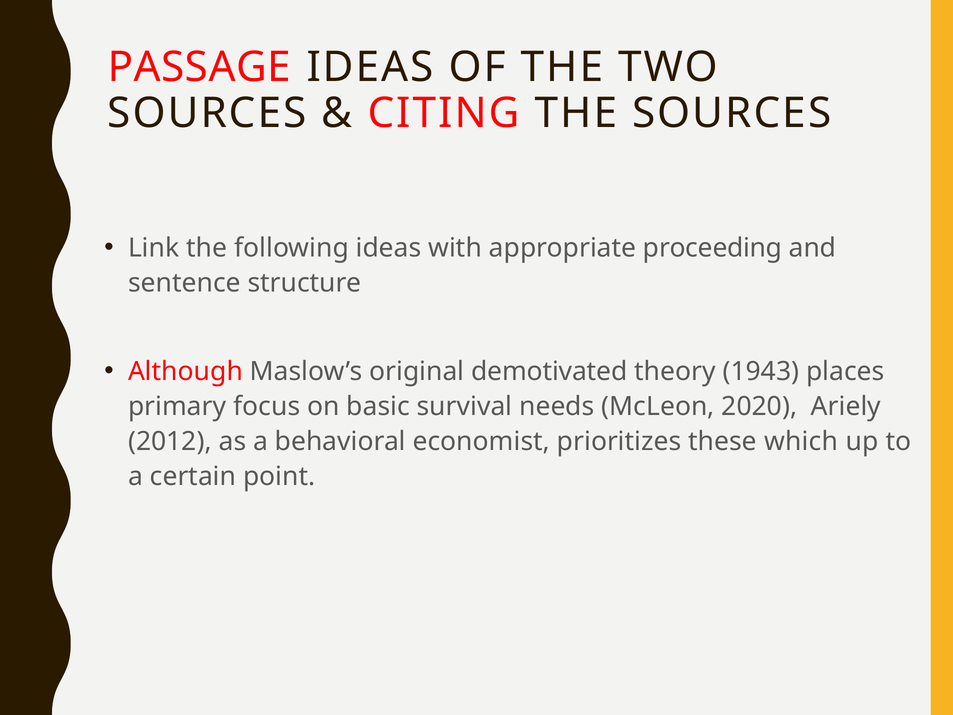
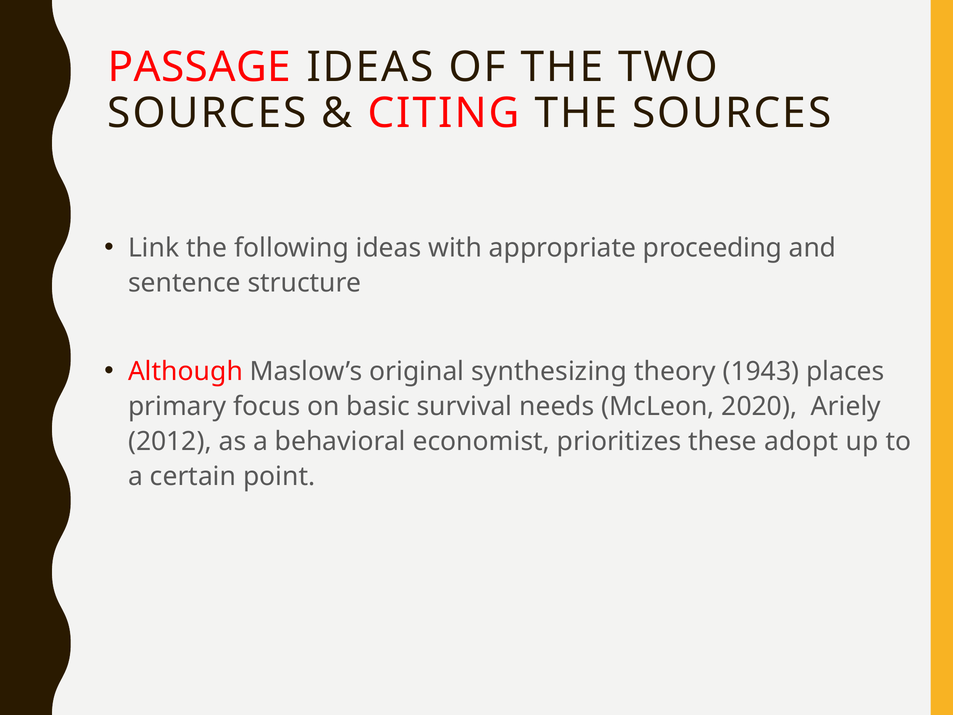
demotivated: demotivated -> synthesizing (549, 371)
which: which -> adopt (801, 441)
